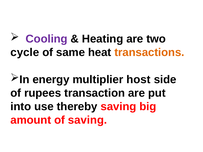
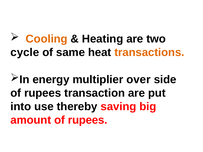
Cooling colour: purple -> orange (47, 39)
host: host -> over (139, 80)
amount of saving: saving -> rupees (88, 120)
